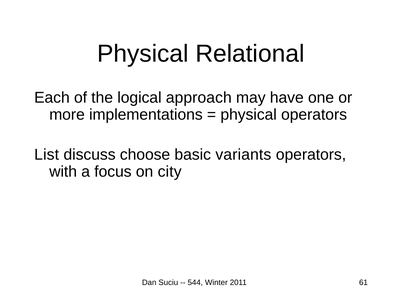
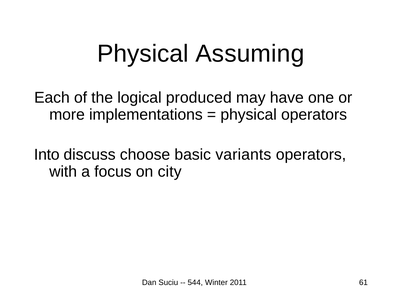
Relational: Relational -> Assuming (250, 54)
approach: approach -> produced (199, 97)
List: List -> Into (47, 154)
